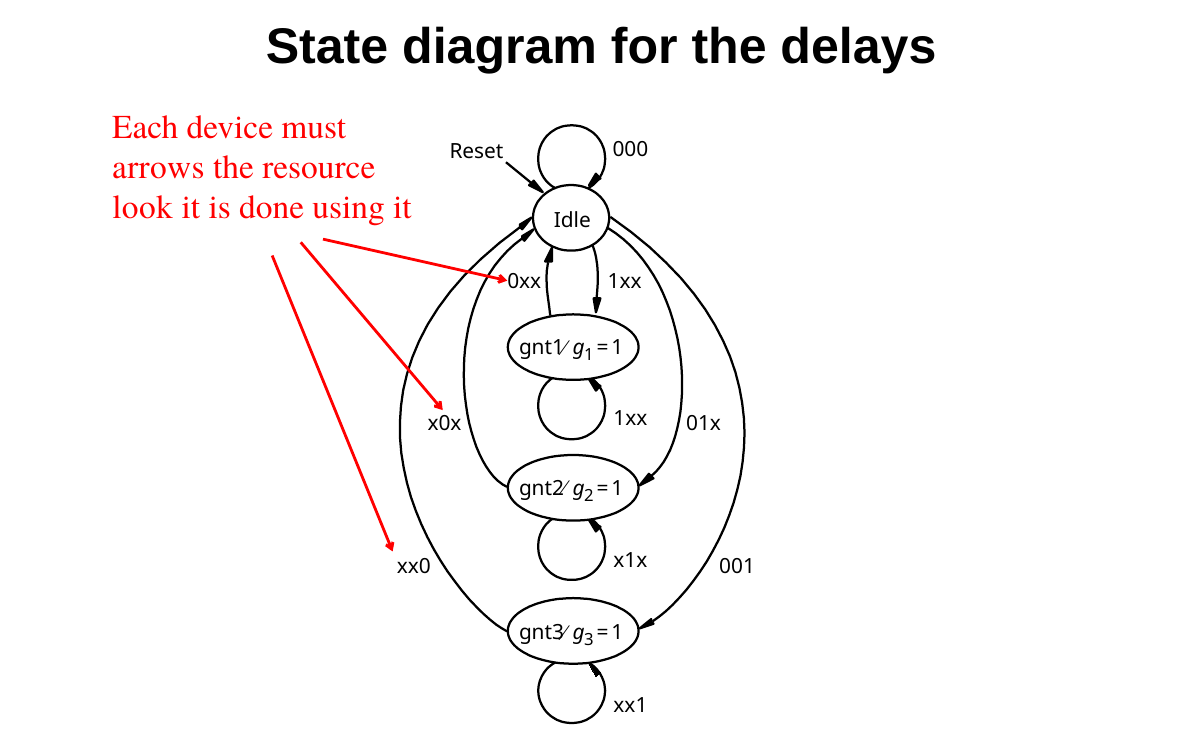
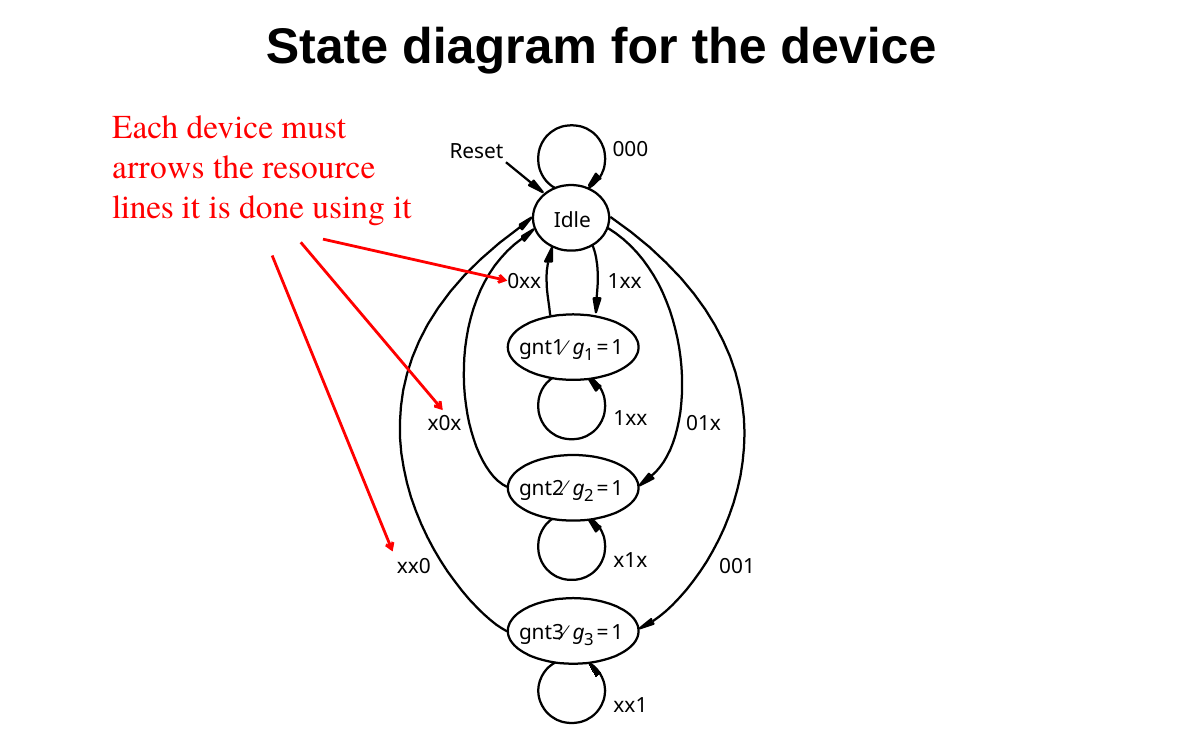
the delays: delays -> device (858, 47)
look: look -> lines (143, 208)
